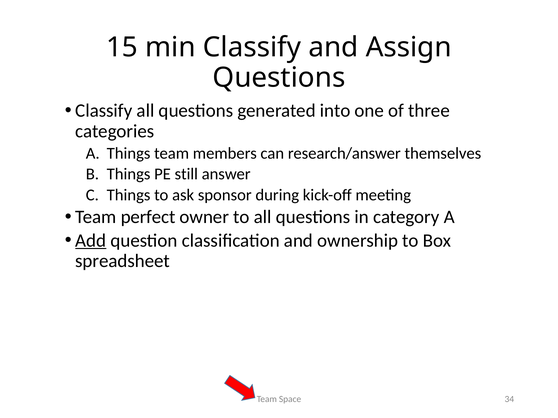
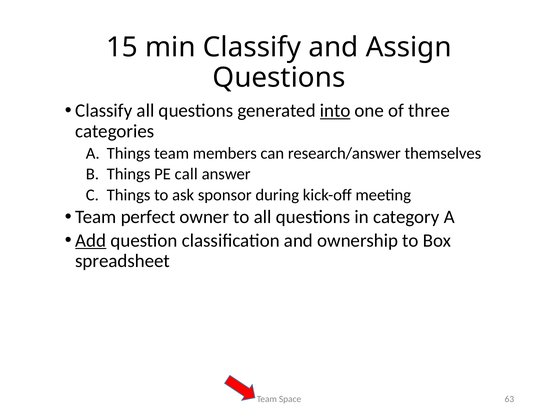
into underline: none -> present (335, 111)
still: still -> call (186, 174)
34: 34 -> 63 (509, 400)
